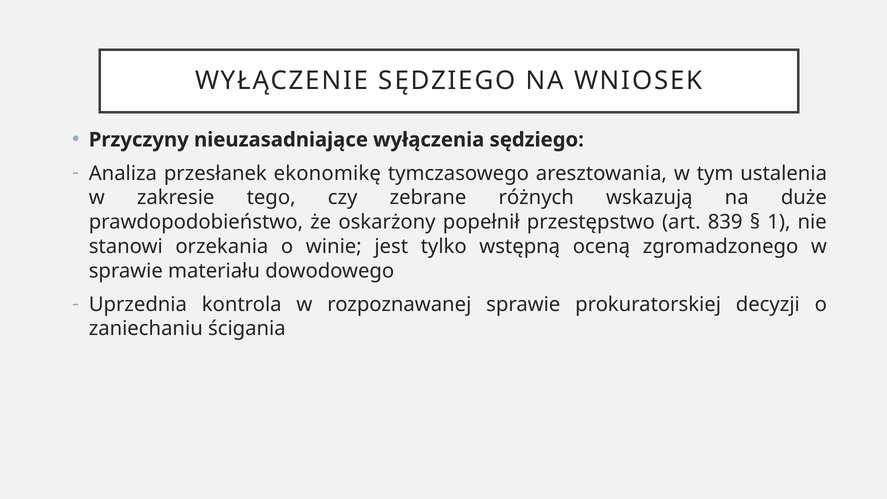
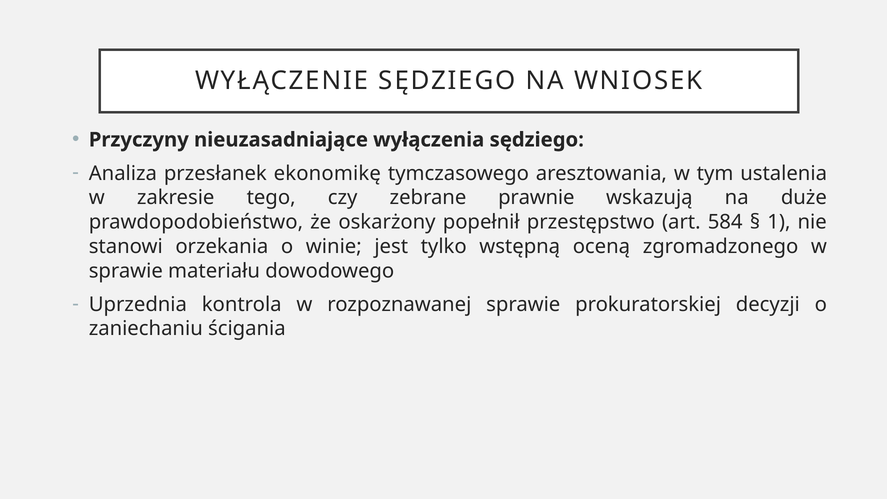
różnych: różnych -> prawnie (536, 198)
839: 839 -> 584 (725, 222)
